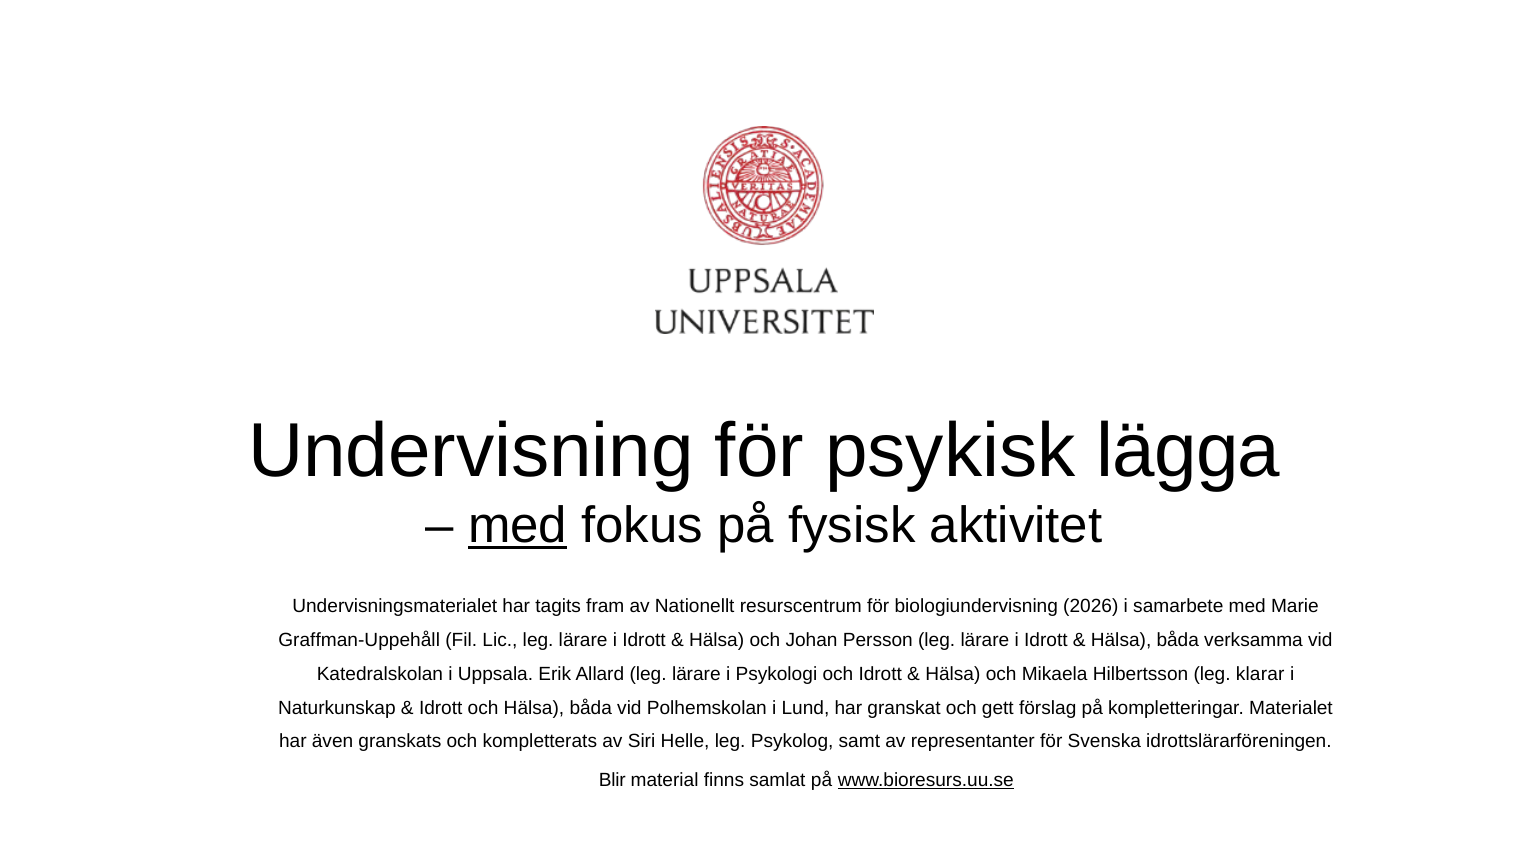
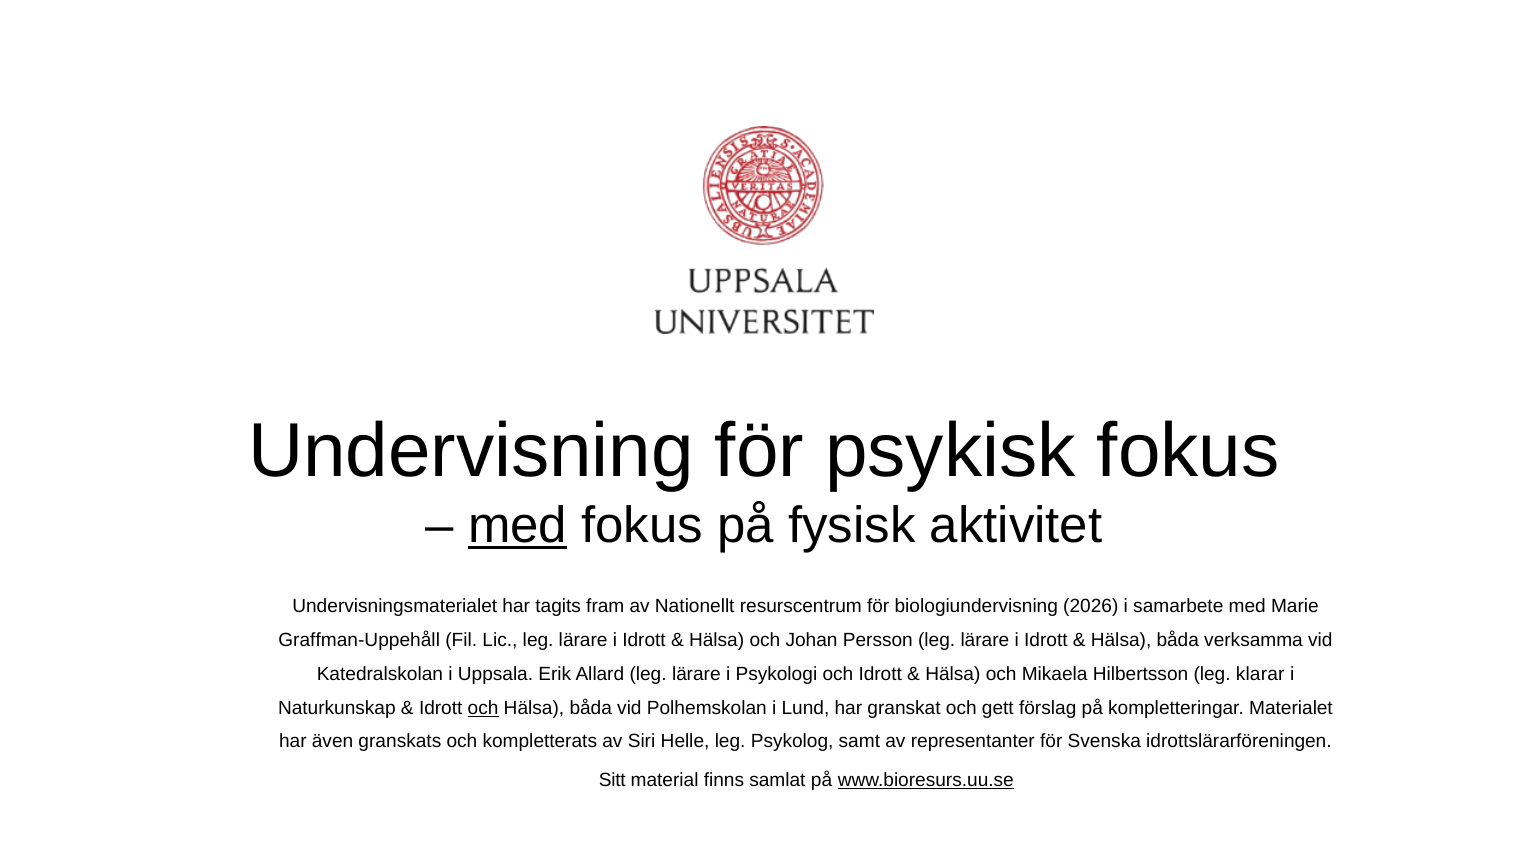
psykisk lägga: lägga -> fokus (1188, 451)
och underline: none -> present (483, 708)
Blir: Blir -> Sitt (612, 780)
